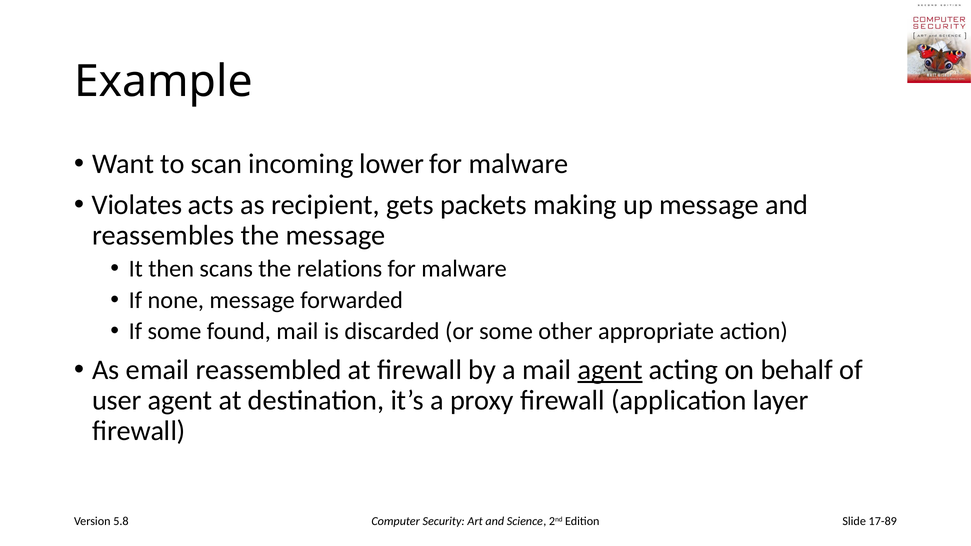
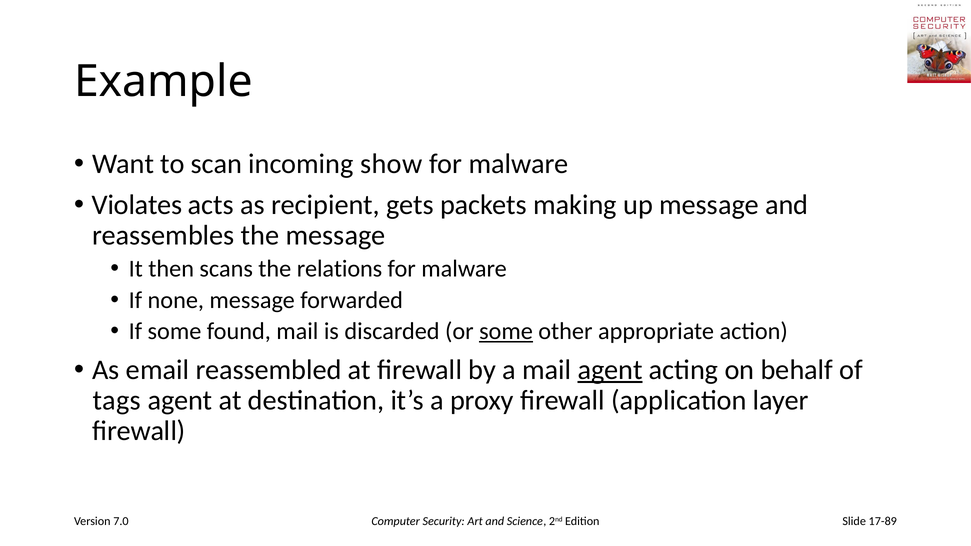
lower: lower -> show (391, 164)
some underline: none -> present (506, 331)
user: user -> tags (117, 401)
5.8: 5.8 -> 7.0 (121, 522)
